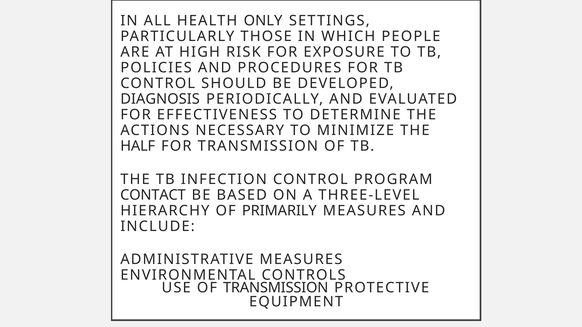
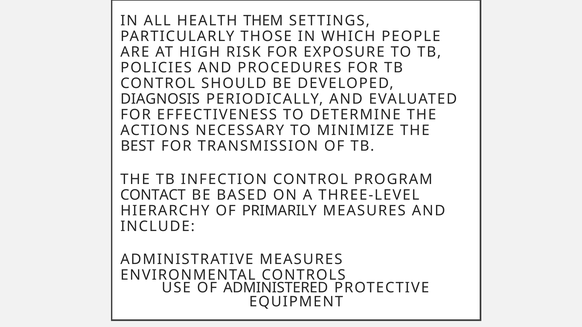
ONLY: ONLY -> THEM (263, 21)
HALF: HALF -> BEST (138, 146)
OF TRANSMISSION: TRANSMISSION -> ADMINISTERED (276, 288)
